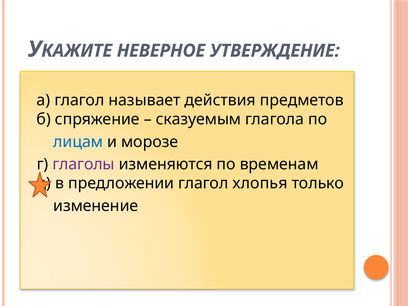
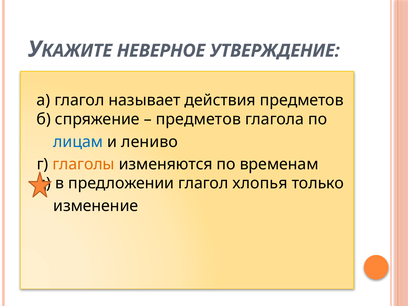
сказуемым: сказуемым -> предметов (198, 119)
морозе: морозе -> лениво (150, 142)
глаголы colour: purple -> orange (84, 164)
